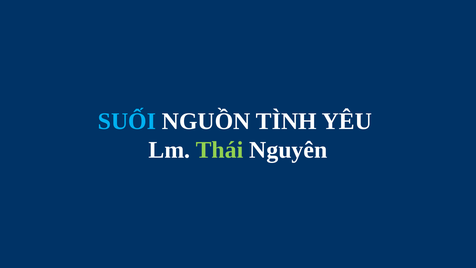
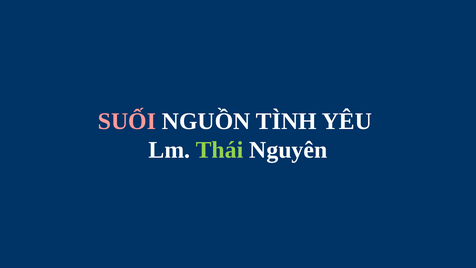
SUỐI colour: light blue -> pink (127, 121)
